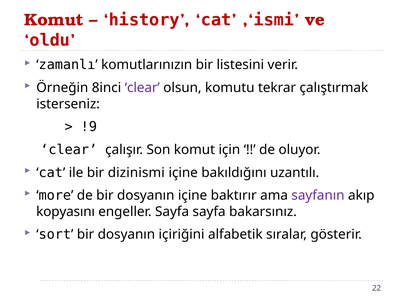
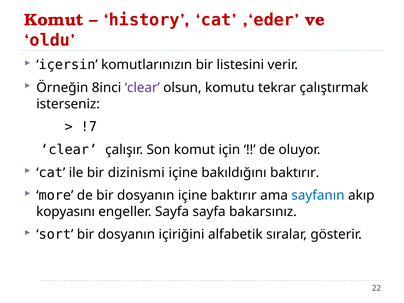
ismi: ismi -> eder (274, 20)
zamanlı: zamanlı -> içersin (67, 65)
!9: !9 -> !7 (89, 127)
bakıldığını uzantılı: uzantılı -> baktırır (295, 173)
sayfanın colour: purple -> blue (318, 195)
